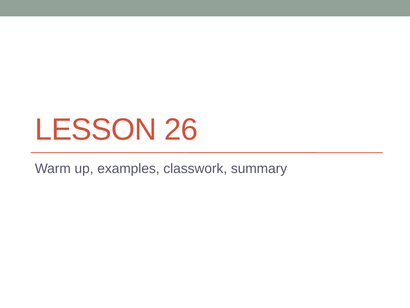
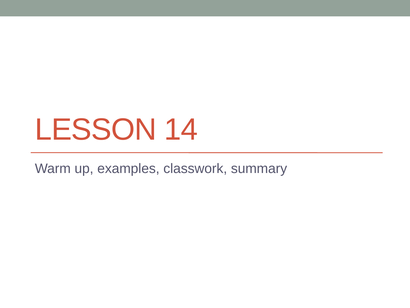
26: 26 -> 14 (181, 130)
